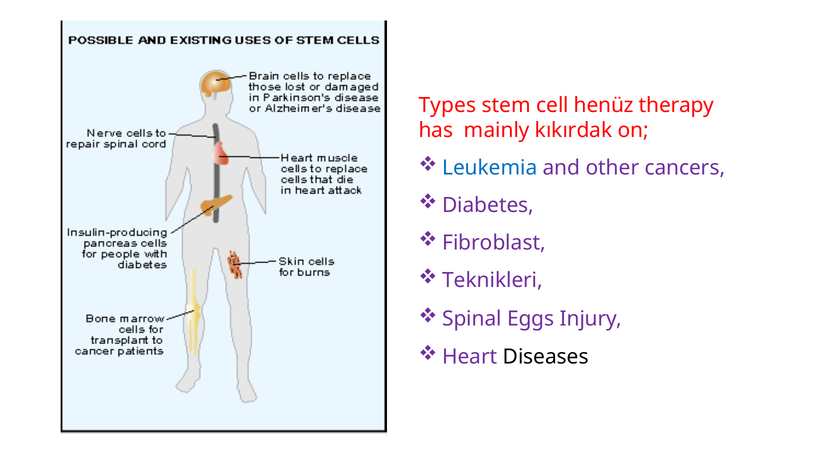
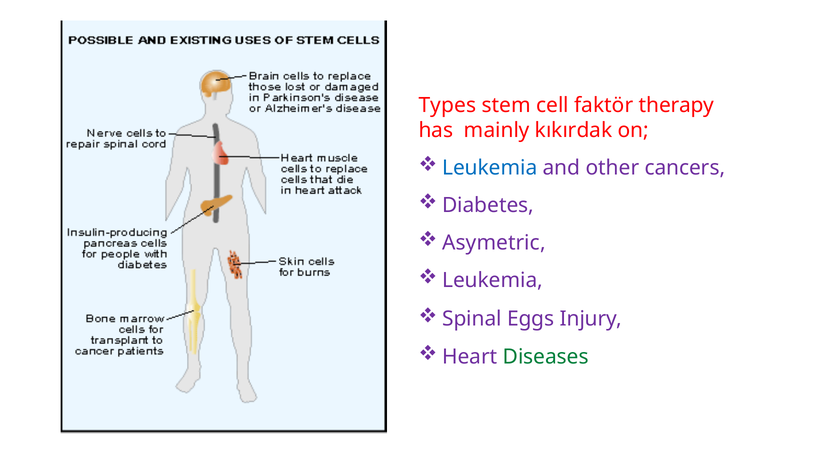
henüz: henüz -> faktör (604, 105)
Fibroblast: Fibroblast -> Asymetric (494, 243)
Teknikleri: Teknikleri -> Leukemia (493, 280)
Diseases colour: black -> green (546, 357)
